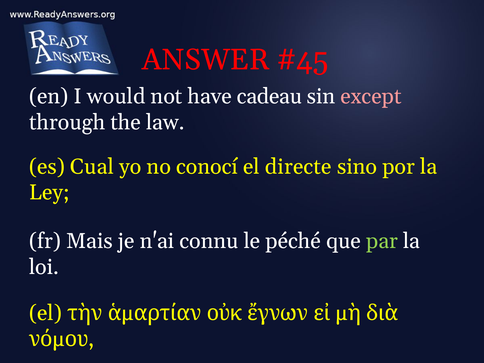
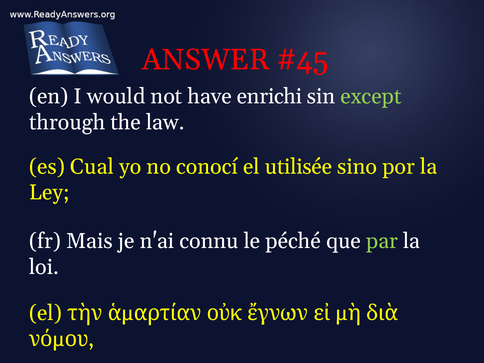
cadeau: cadeau -> enrichi (270, 96)
except colour: pink -> light green (371, 96)
directe: directe -> utilisée (299, 167)
